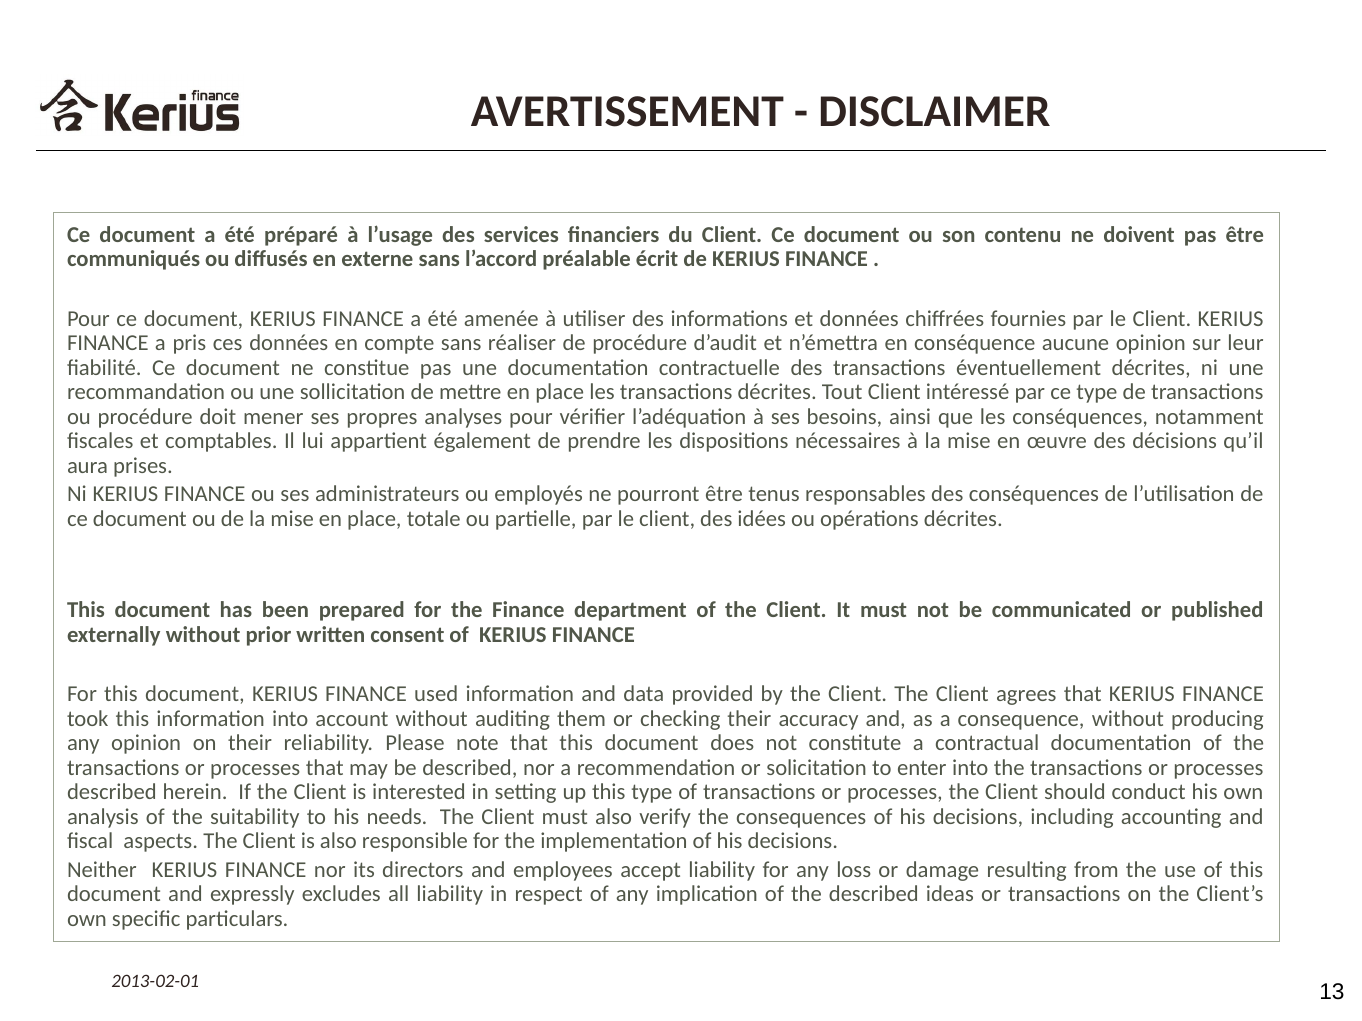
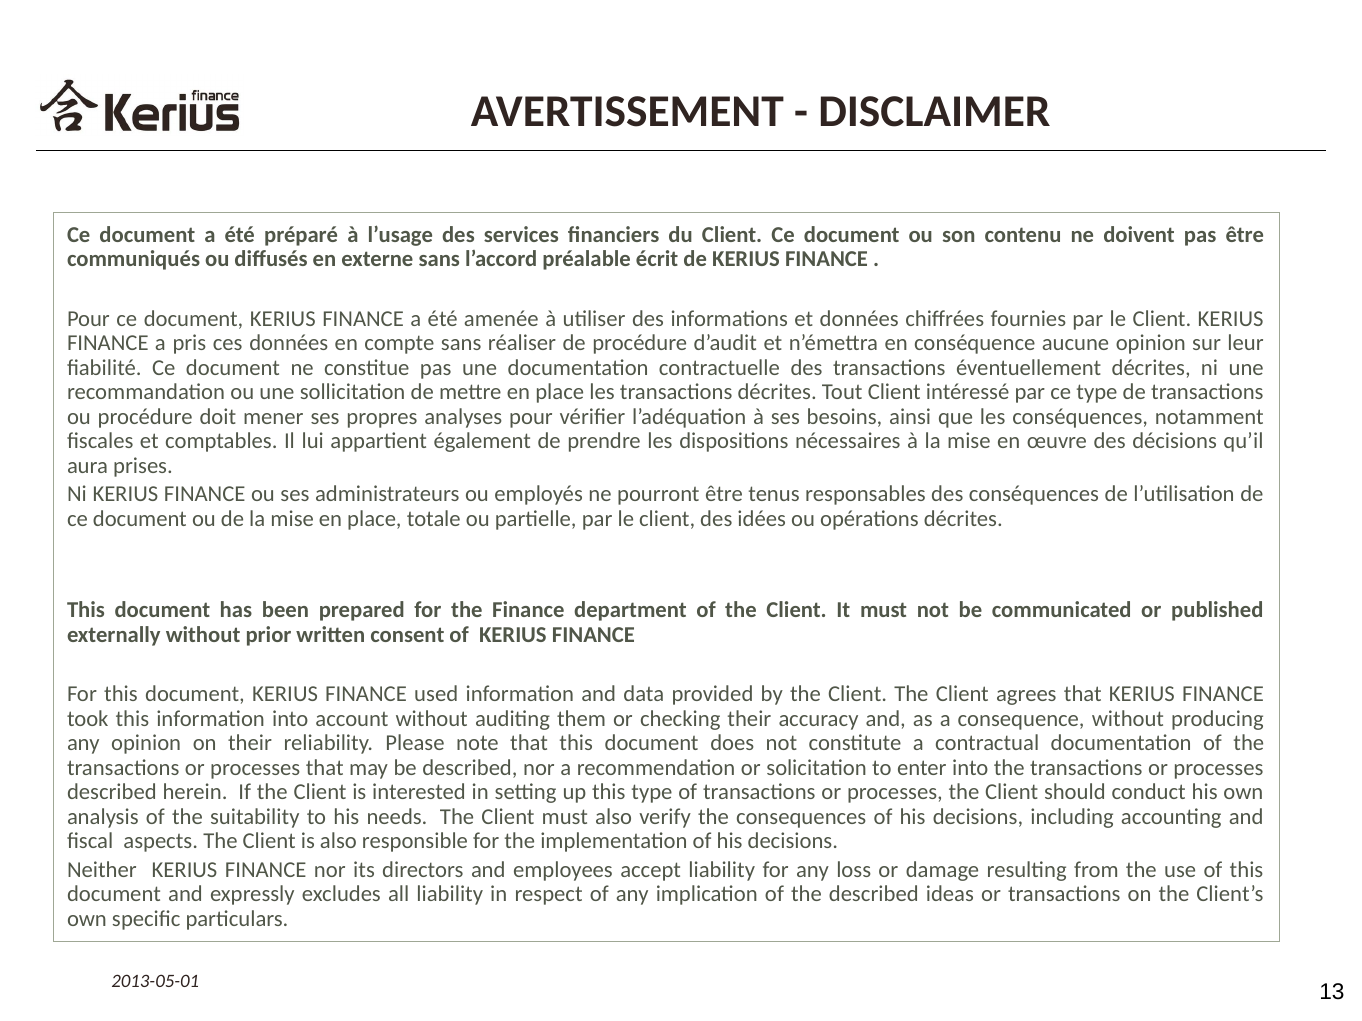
2013-02-01: 2013-02-01 -> 2013-05-01 (155, 981)
